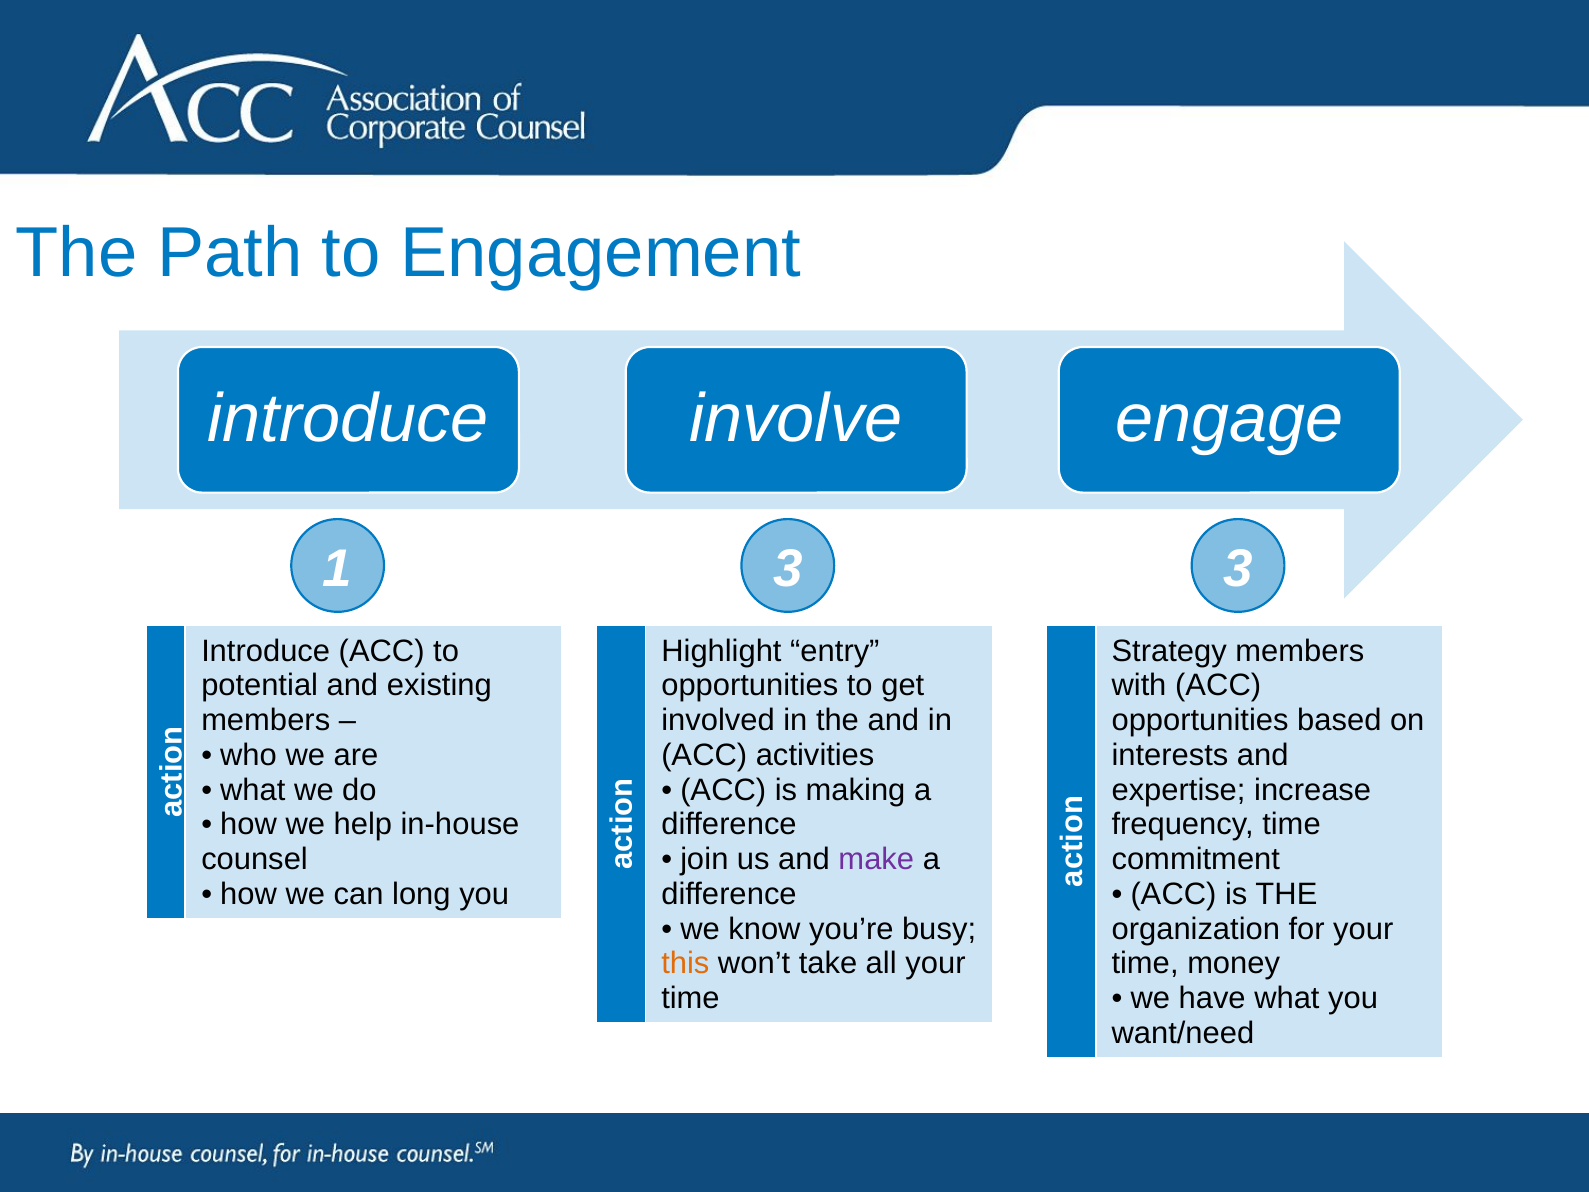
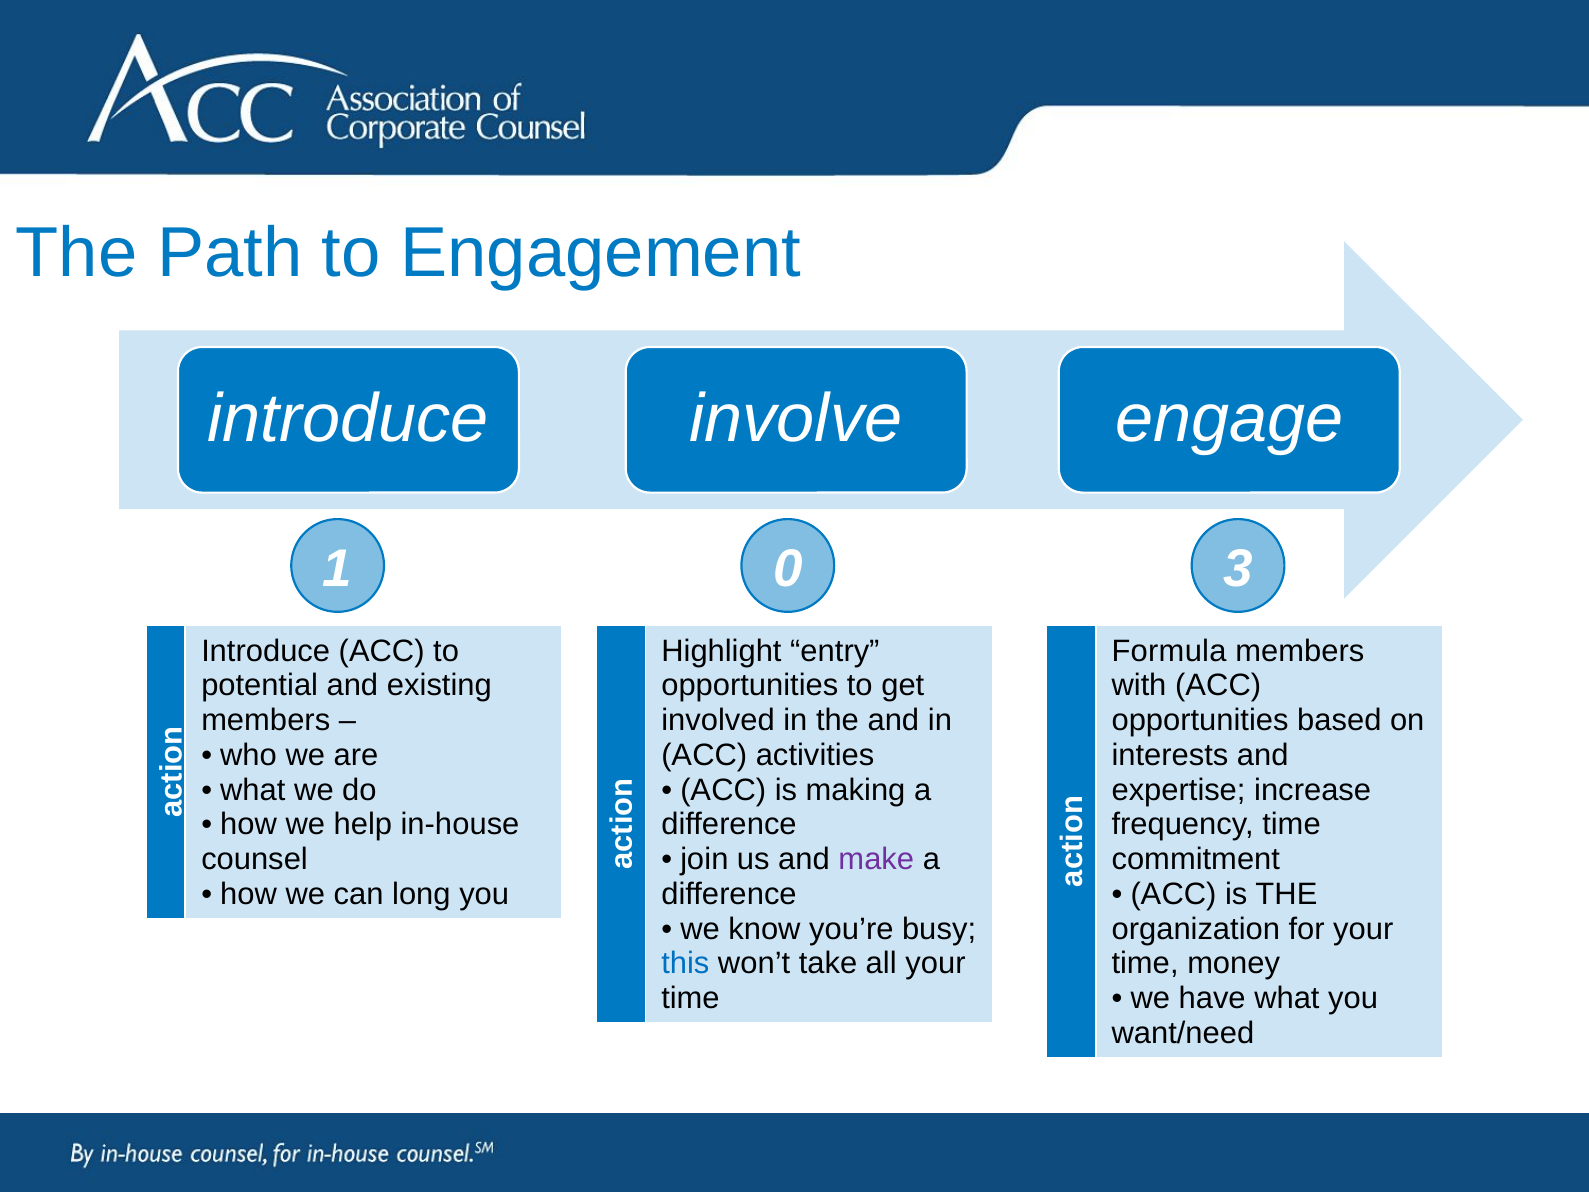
1 3: 3 -> 0 (788, 569)
Strategy: Strategy -> Formula (1169, 651)
this colour: orange -> blue (685, 963)
